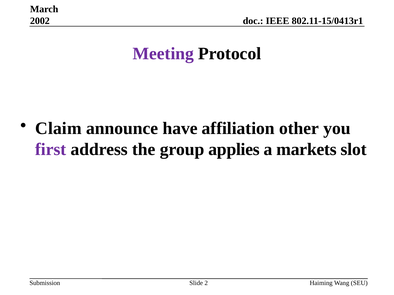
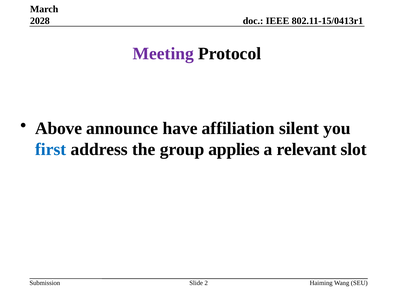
2002: 2002 -> 2028 (40, 21)
Claim: Claim -> Above (59, 129)
other: other -> silent (299, 129)
first colour: purple -> blue (51, 150)
markets: markets -> relevant (307, 150)
